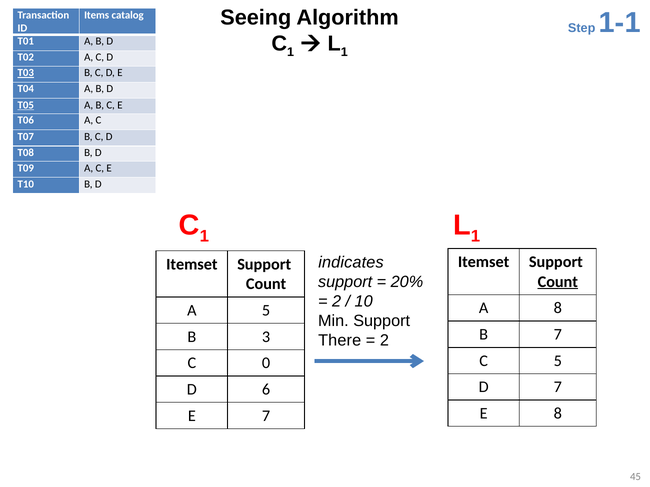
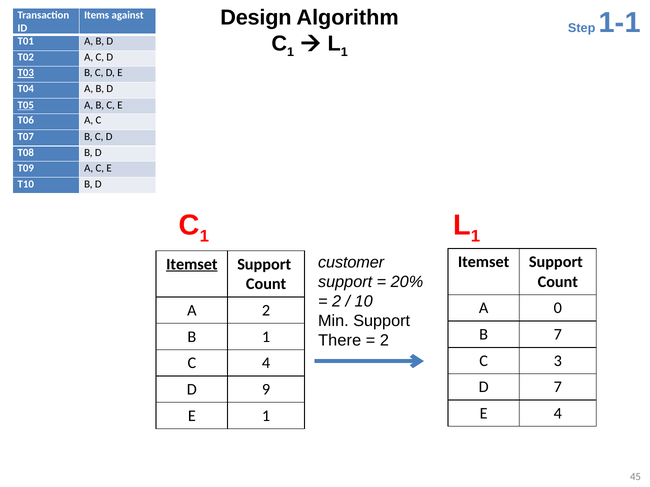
Seeing: Seeing -> Design (256, 18)
catalog: catalog -> against (128, 15)
indicates: indicates -> customer (351, 263)
Itemset underline: none -> present (192, 264)
Count underline: present -> none (558, 282)
A 8: 8 -> 0 (558, 308)
A 5: 5 -> 2 (266, 311)
B 3: 3 -> 1 (266, 337)
C 5: 5 -> 3 (558, 361)
C 0: 0 -> 4 (266, 363)
6: 6 -> 9 (266, 390)
E 8: 8 -> 4 (558, 414)
E 7: 7 -> 1 (266, 416)
